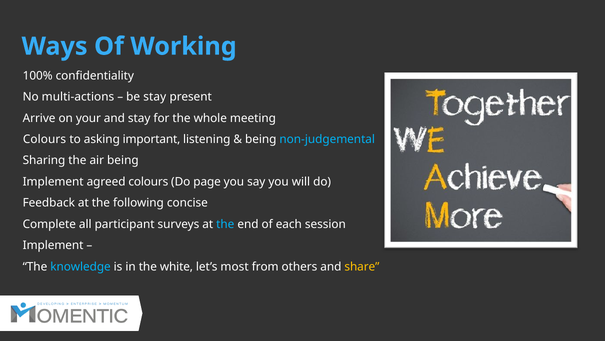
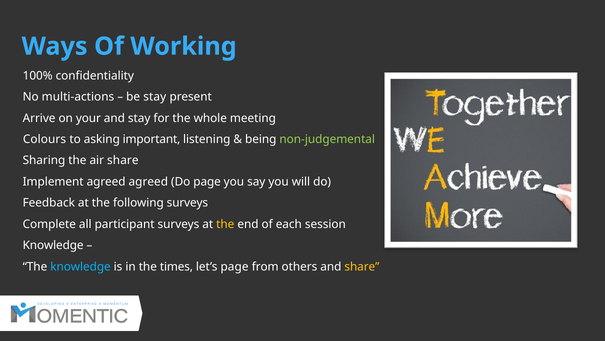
non-judgemental colour: light blue -> light green (327, 139)
air being: being -> share (123, 160)
agreed colours: colours -> agreed (148, 181)
following concise: concise -> surveys (187, 203)
the colour: light blue -> yellow (225, 224)
Implement: Implement -> Knowledge (53, 245)
white: white -> times (176, 266)
let’s most: most -> page (235, 266)
